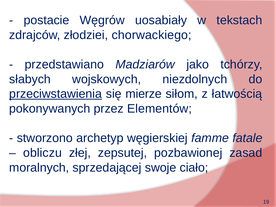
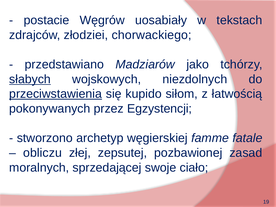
słabych underline: none -> present (30, 79)
mierze: mierze -> kupido (144, 94)
Elementów: Elementów -> Egzystencji (160, 109)
